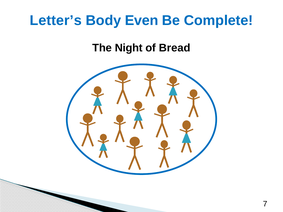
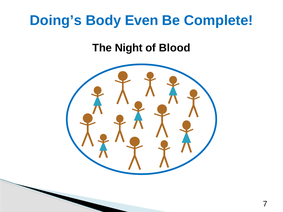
Letter’s: Letter’s -> Doing’s (56, 20)
Bread: Bread -> Blood (175, 48)
